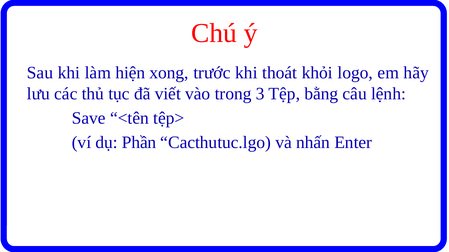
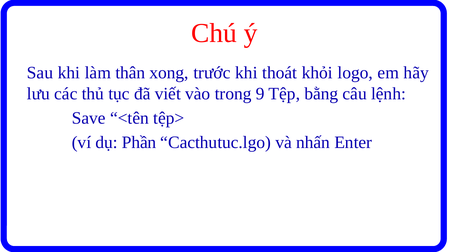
hiện: hiện -> thân (130, 73)
3: 3 -> 9 (260, 94)
